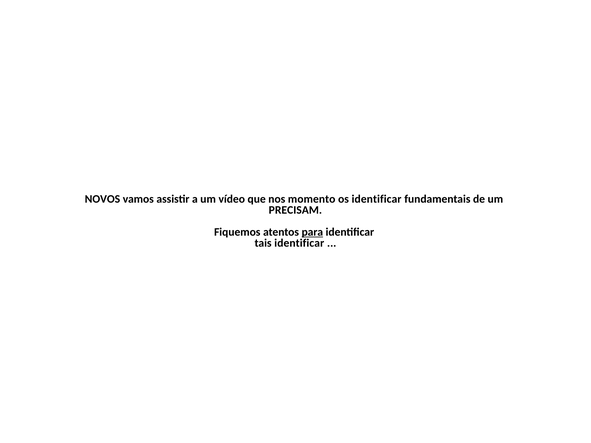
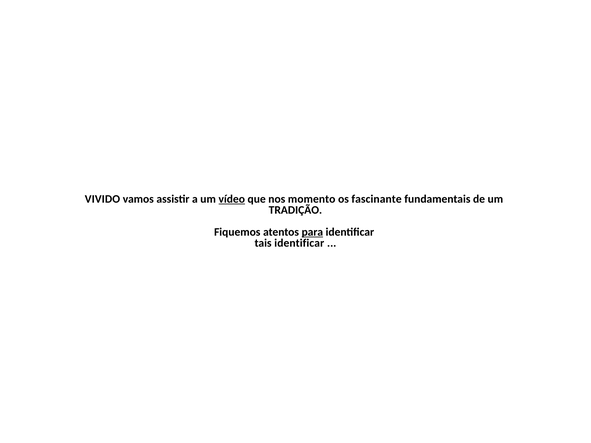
NOVOS: NOVOS -> VIVIDO (102, 199)
vídeo underline: none -> present (232, 199)
os identificar: identificar -> fascinante (377, 199)
PRECISAM: PRECISAM -> TRADIÇÃO (295, 210)
